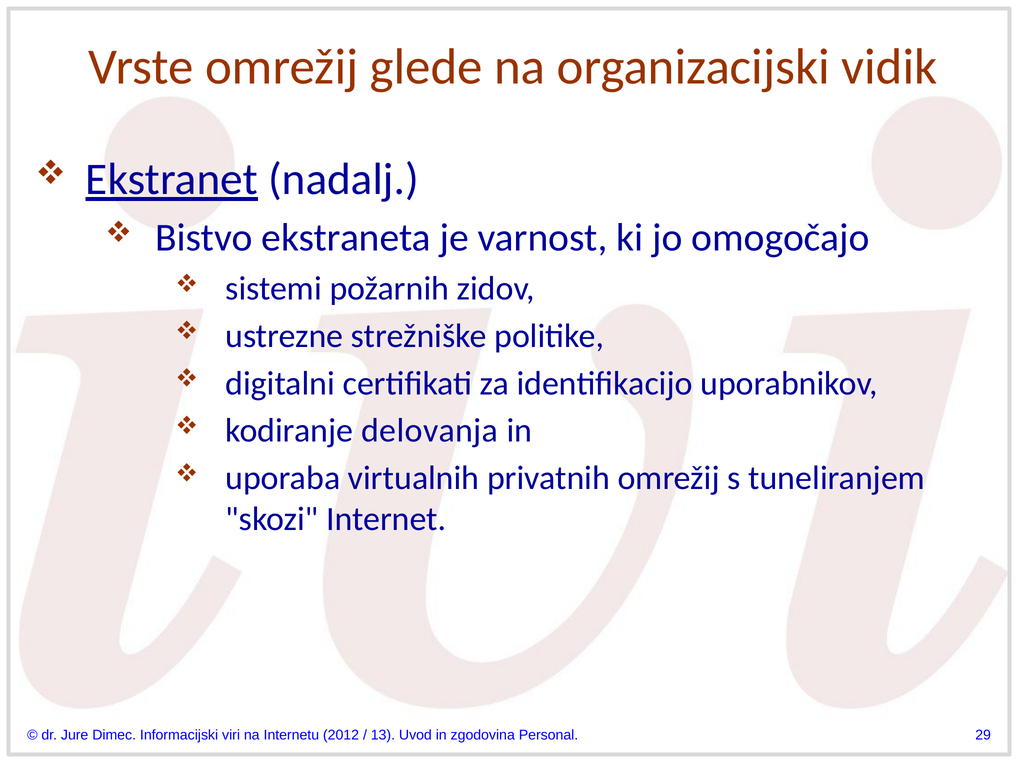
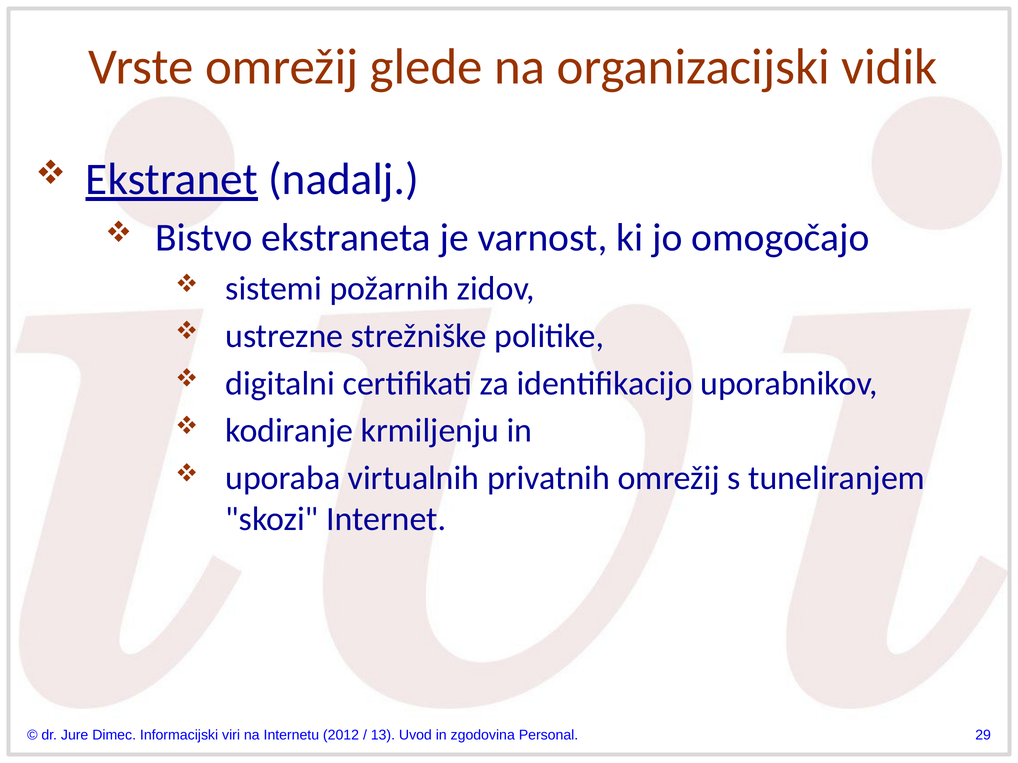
delovanja: delovanja -> krmiljenju (430, 431)
